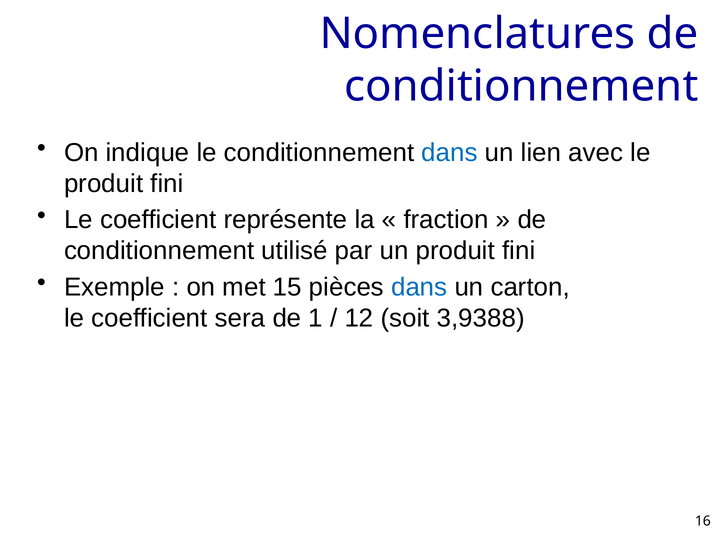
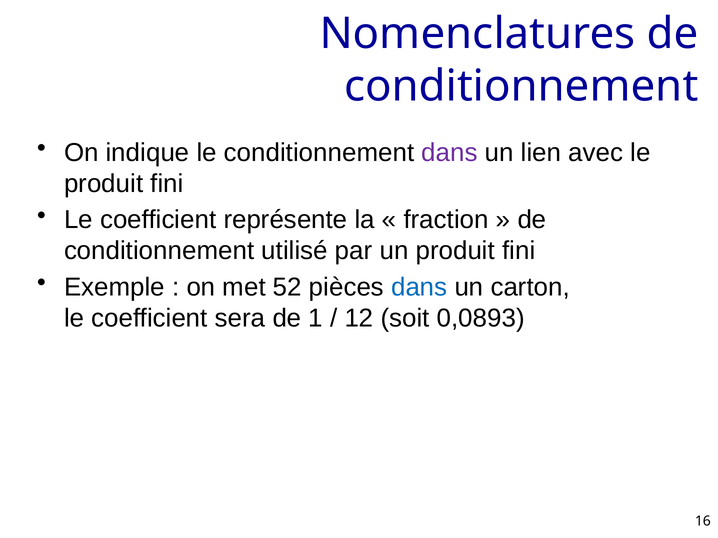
dans colour: blue -> purple (449, 153)
15: 15 -> 52 (287, 287)
3,9388: 3,9388 -> 0,0893 (481, 318)
